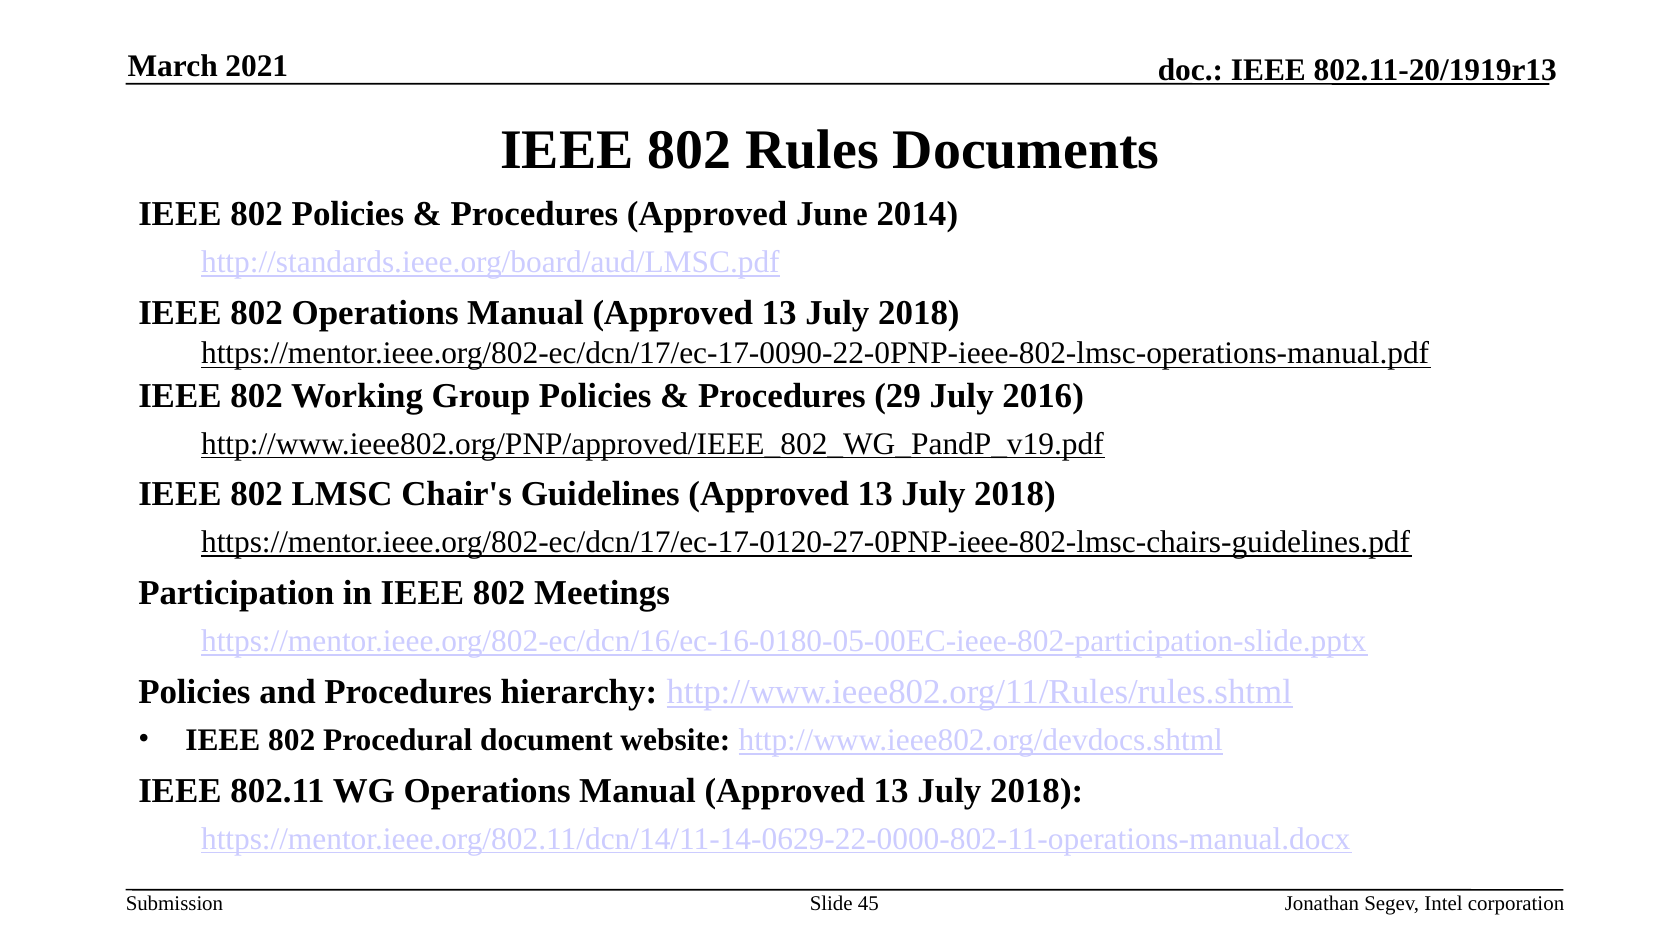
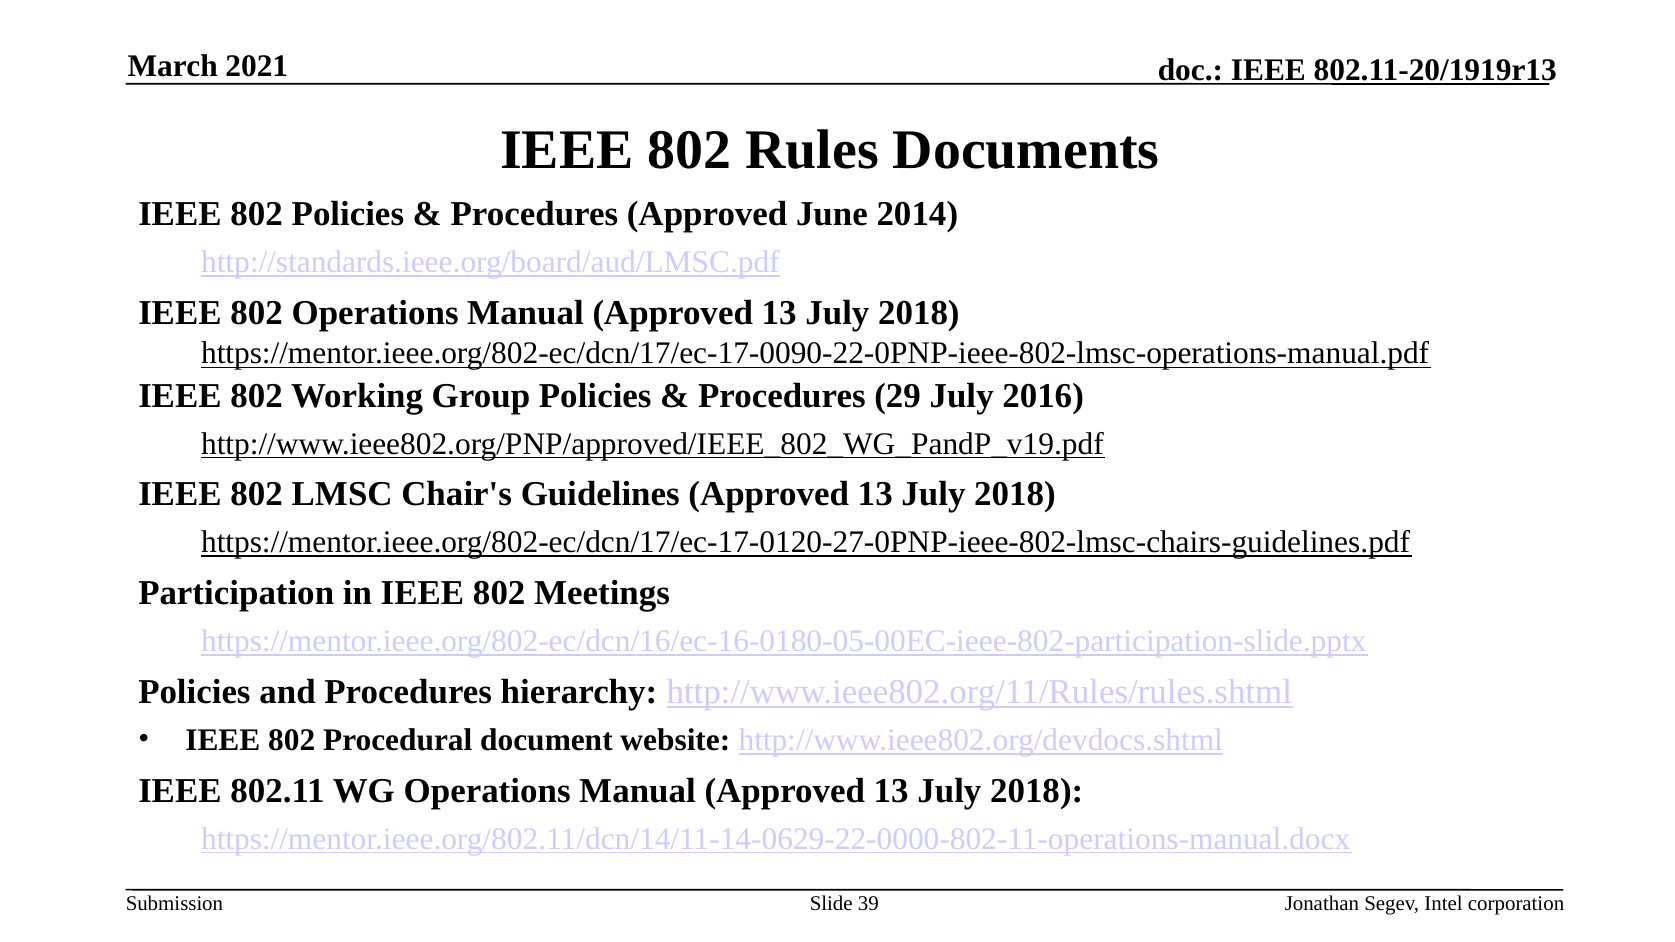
45: 45 -> 39 (868, 904)
